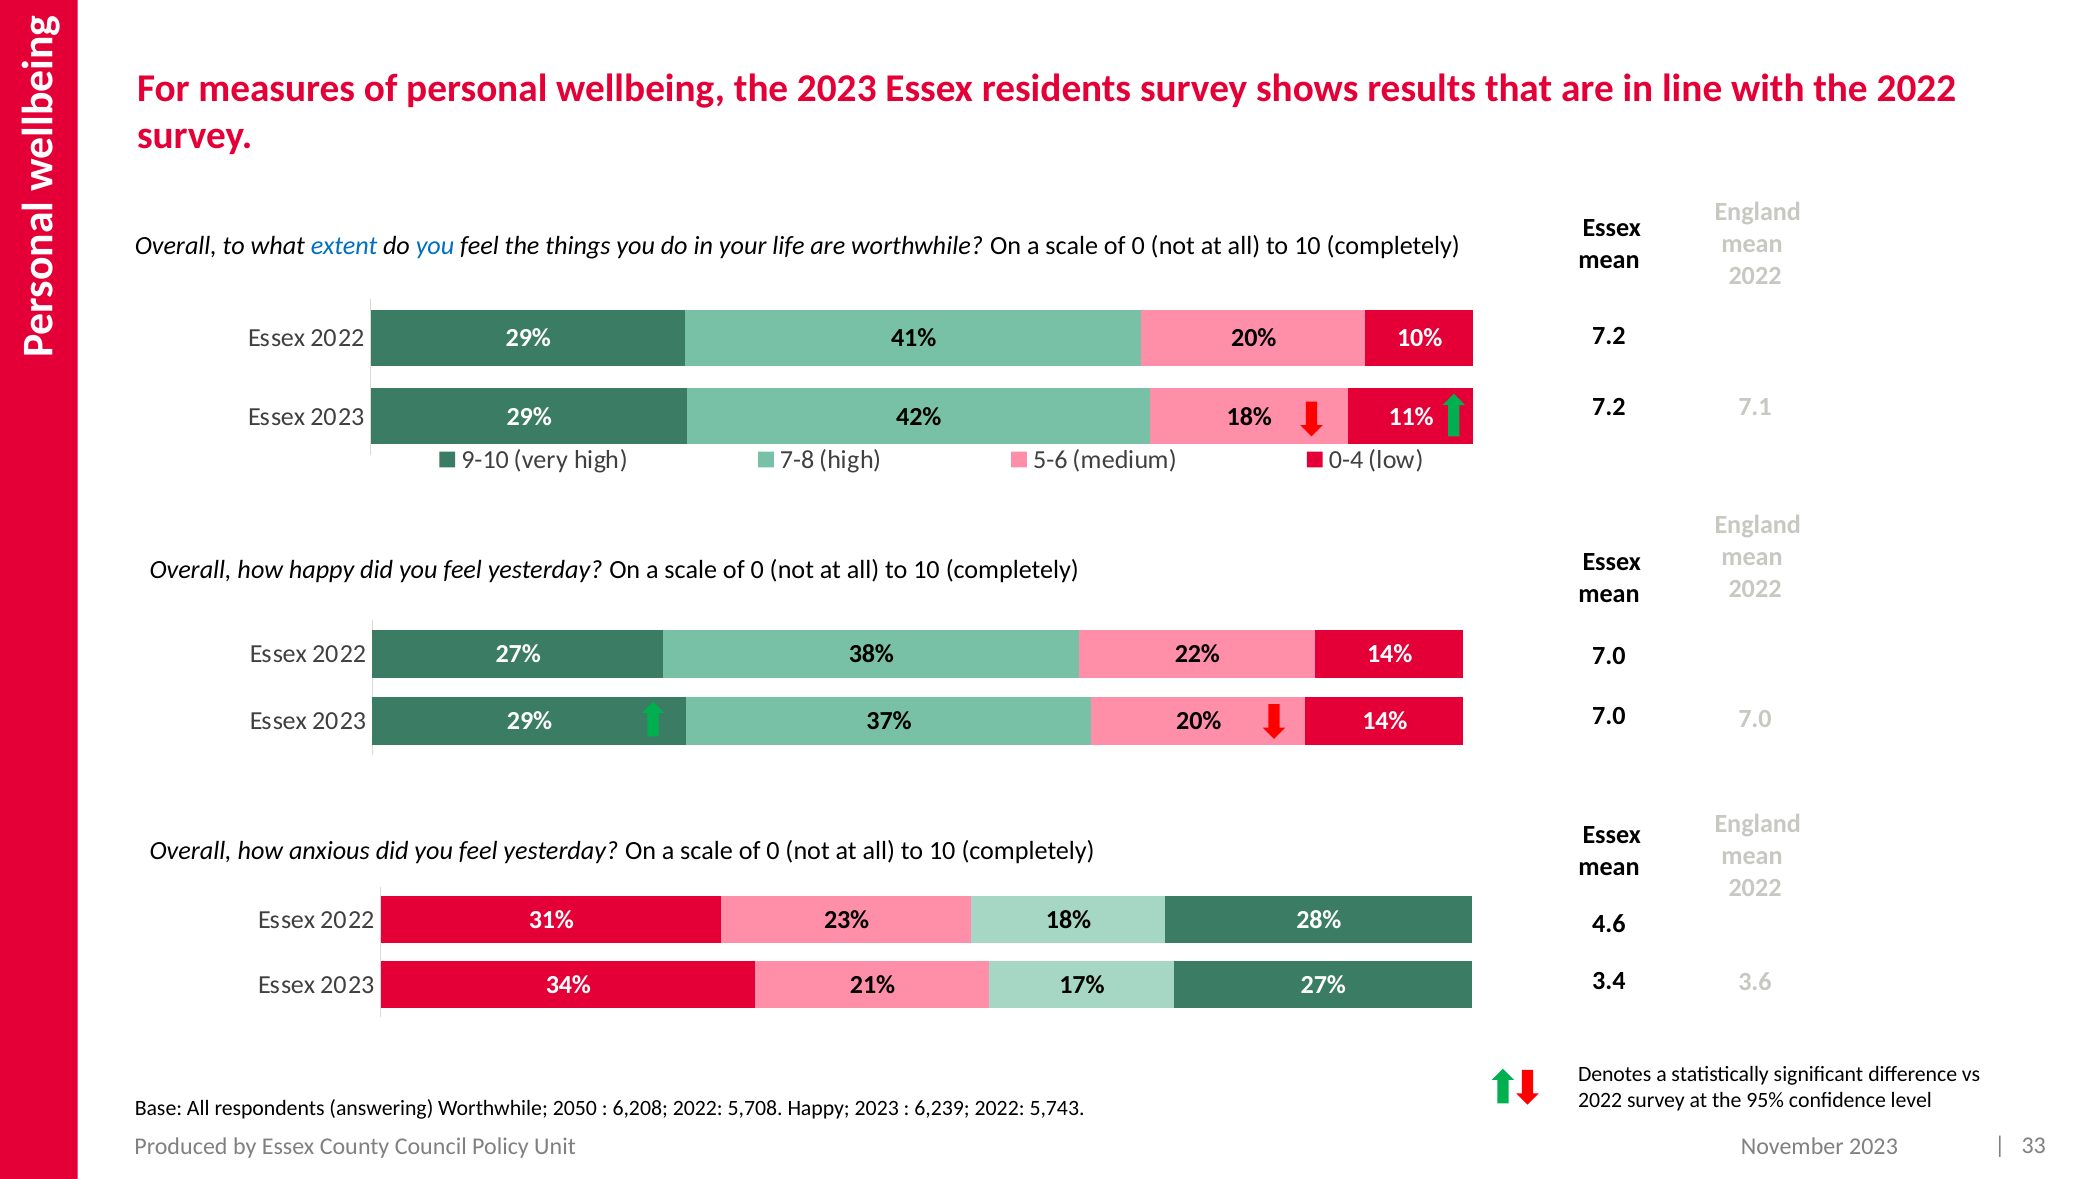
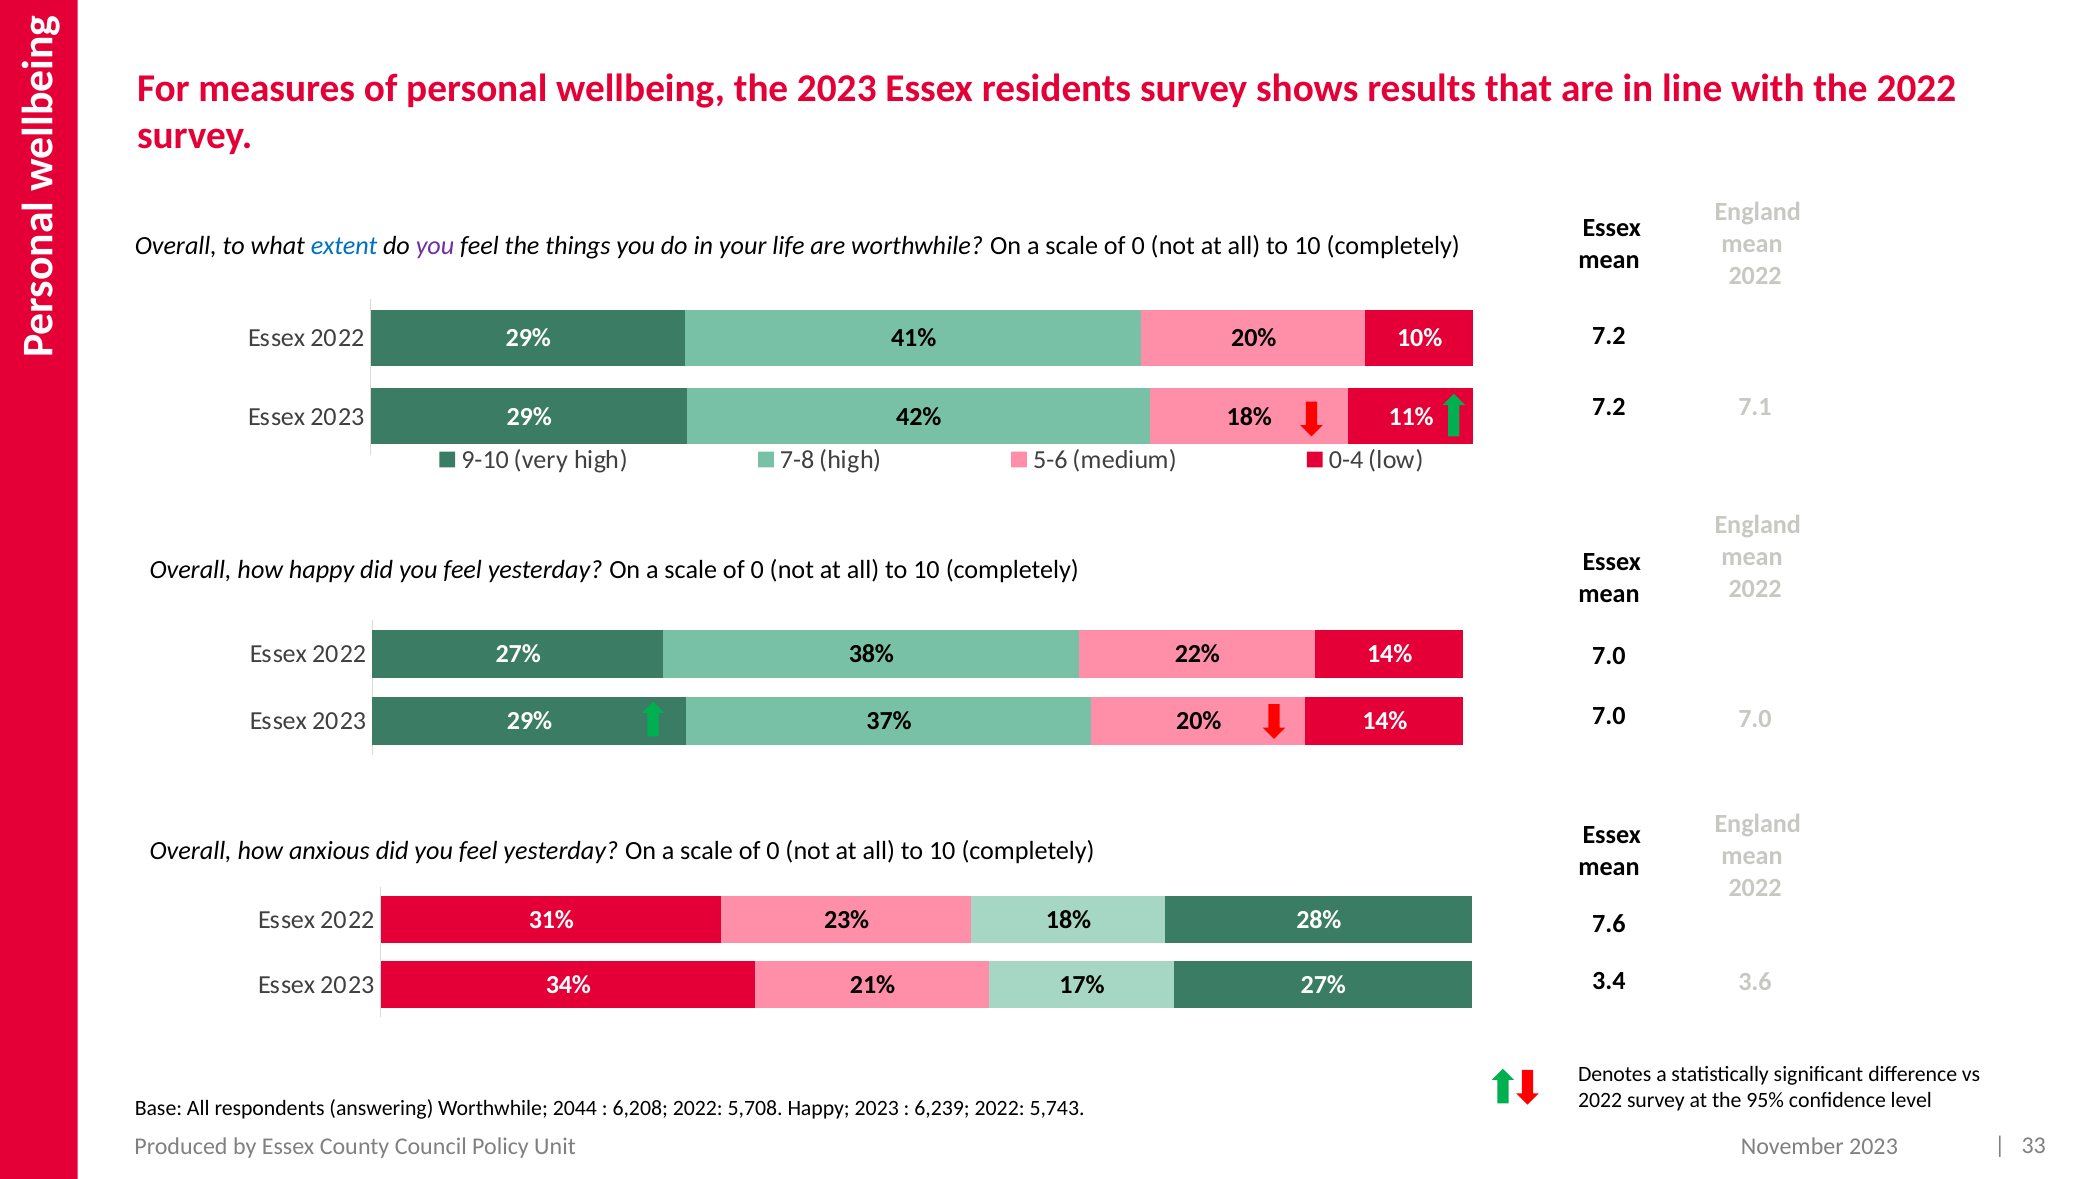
you colour: blue -> purple (435, 245)
4.6: 4.6 -> 7.6 (1609, 924)
2050: 2050 -> 2044 (575, 1108)
